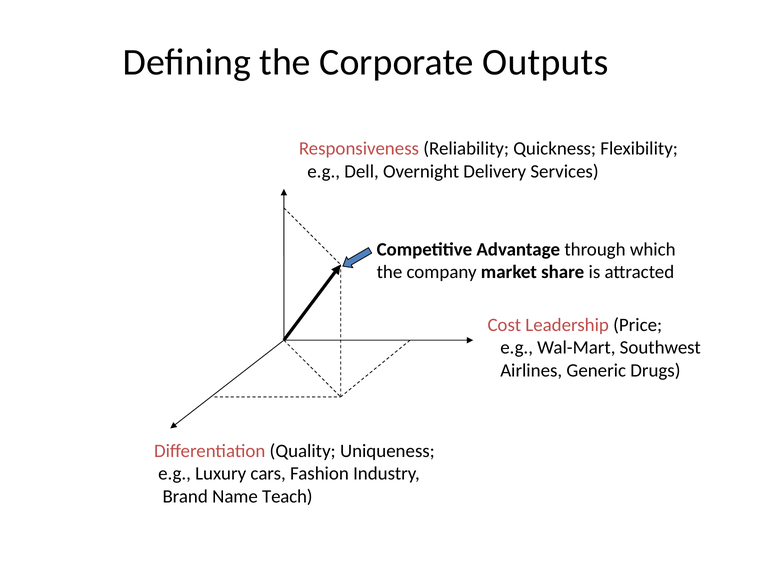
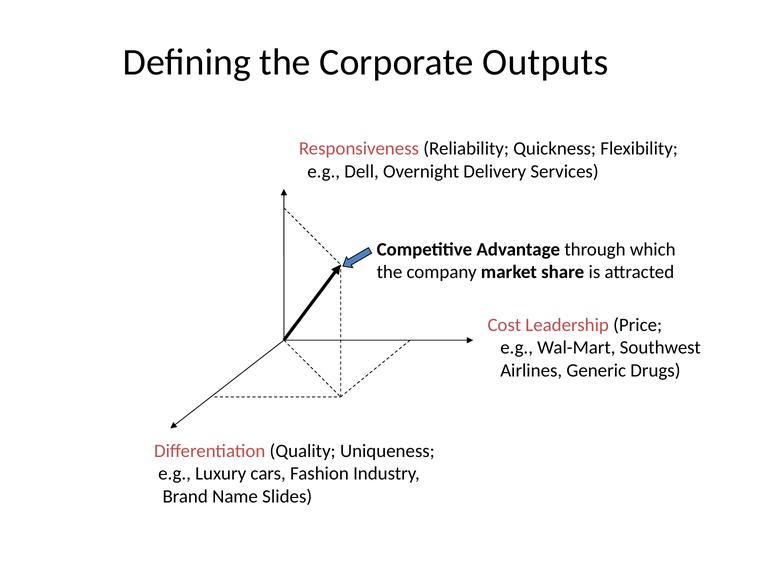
Teach: Teach -> Slides (287, 497)
